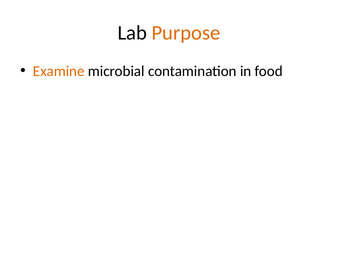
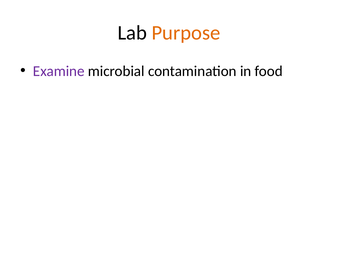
Examine colour: orange -> purple (59, 71)
